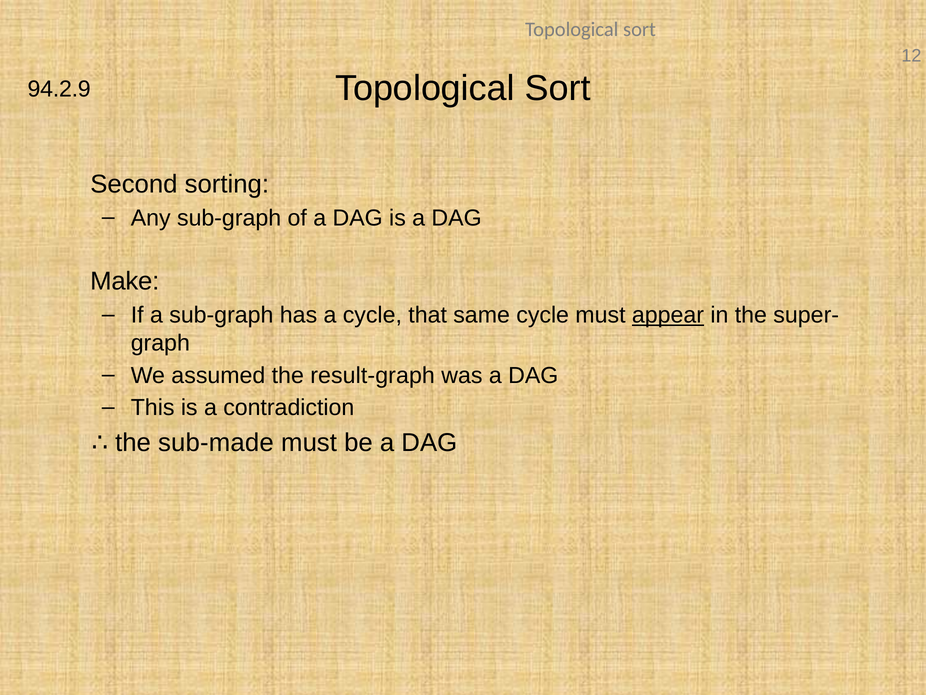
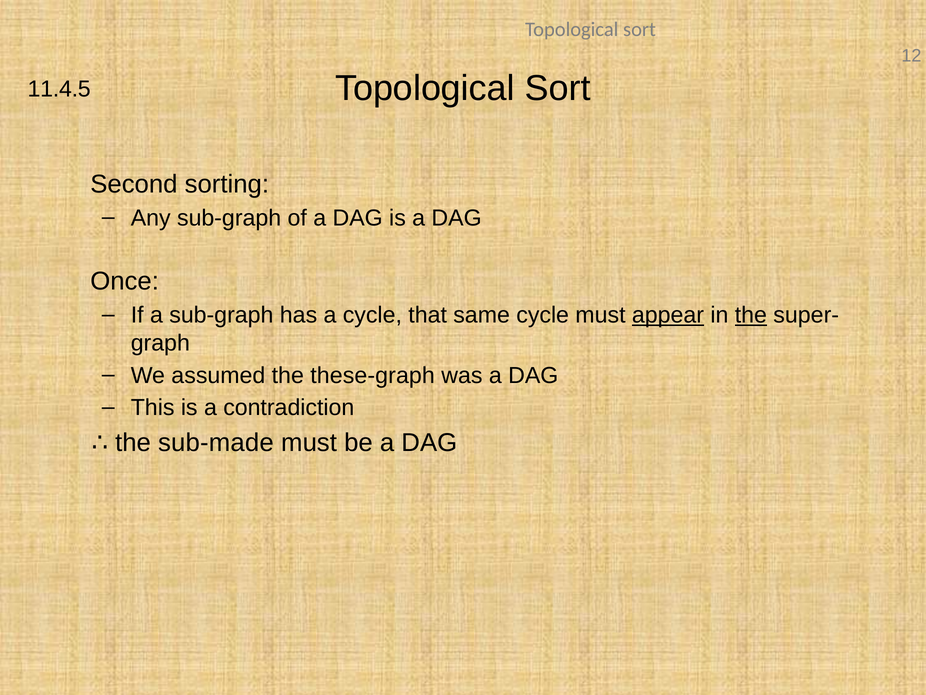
94.2.9: 94.2.9 -> 11.4.5 (59, 89)
Make: Make -> Once (125, 281)
the underline: none -> present (751, 315)
result-graph: result-graph -> these-graph (373, 375)
